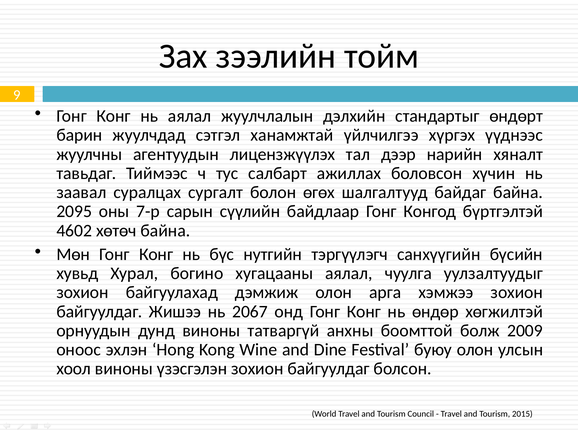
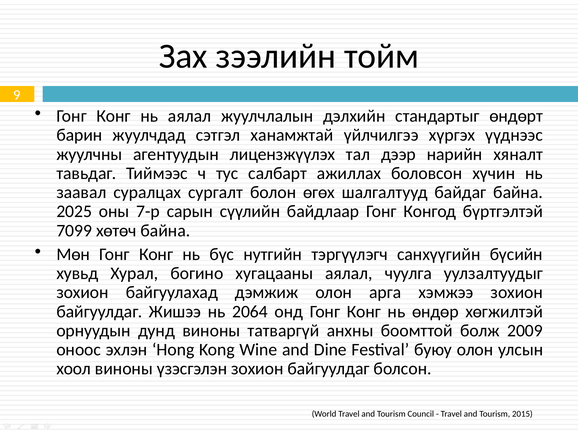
2095: 2095 -> 2025 (74, 211)
4602: 4602 -> 7099 (74, 230)
2067: 2067 -> 2064 (250, 311)
